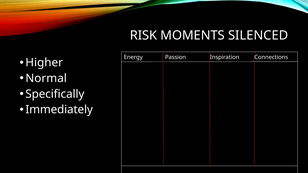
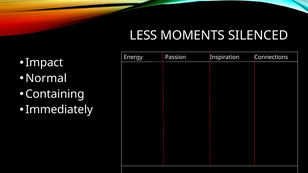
RISK: RISK -> LESS (144, 36)
Higher: Higher -> Impact (44, 63)
Specifically: Specifically -> Containing (55, 94)
